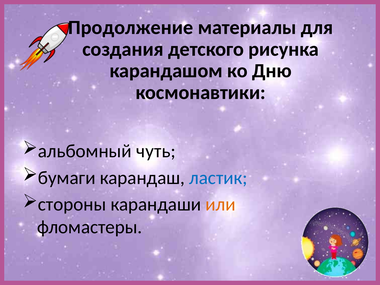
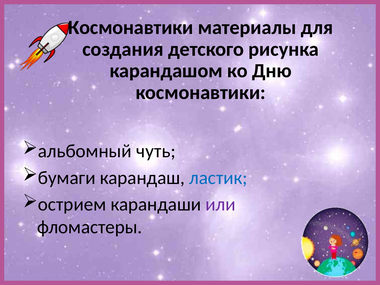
Продолжение: Продолжение -> Космонавтики (131, 28)
стороны: стороны -> острием (72, 204)
или colour: orange -> purple (221, 204)
